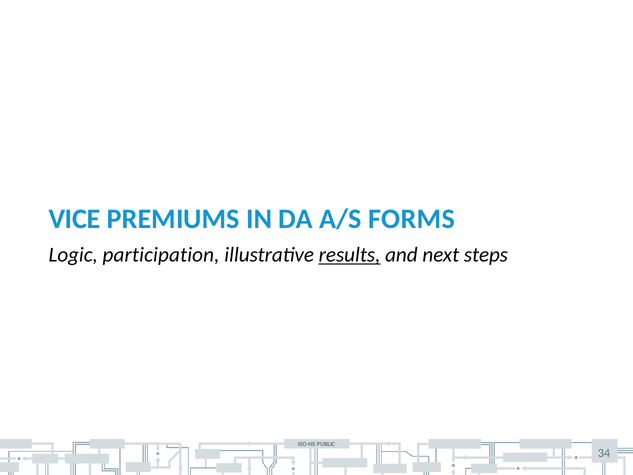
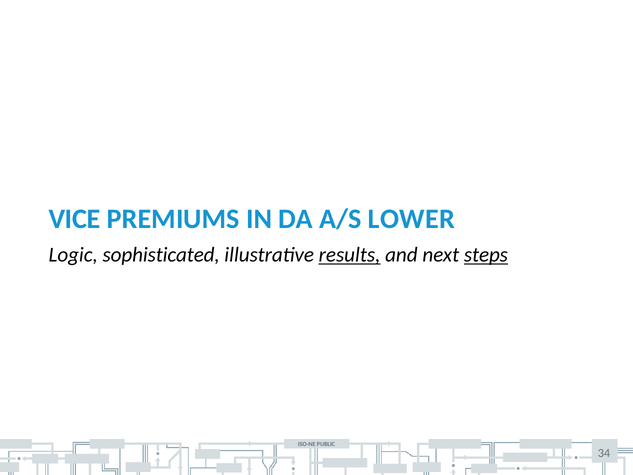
FORMS: FORMS -> LOWER (411, 219)
participation: participation -> sophisticated (161, 255)
steps underline: none -> present (486, 255)
